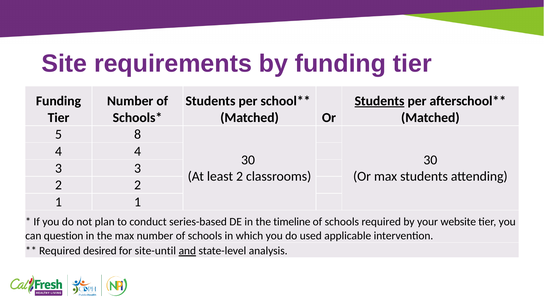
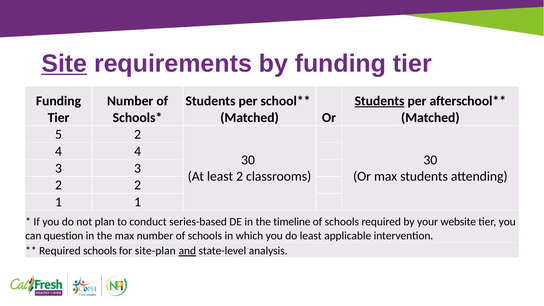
Site underline: none -> present (64, 64)
5 8: 8 -> 2 (138, 134)
do used: used -> least (311, 236)
Required desired: desired -> schools (100, 251)
site-until: site-until -> site-plan (155, 251)
